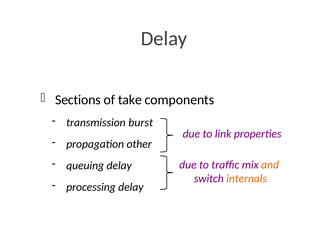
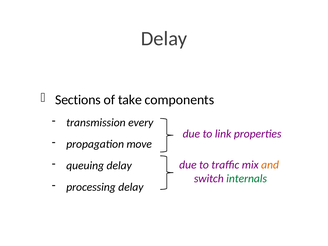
burst: burst -> every (141, 123)
other: other -> move (139, 144)
internals colour: orange -> green (247, 179)
